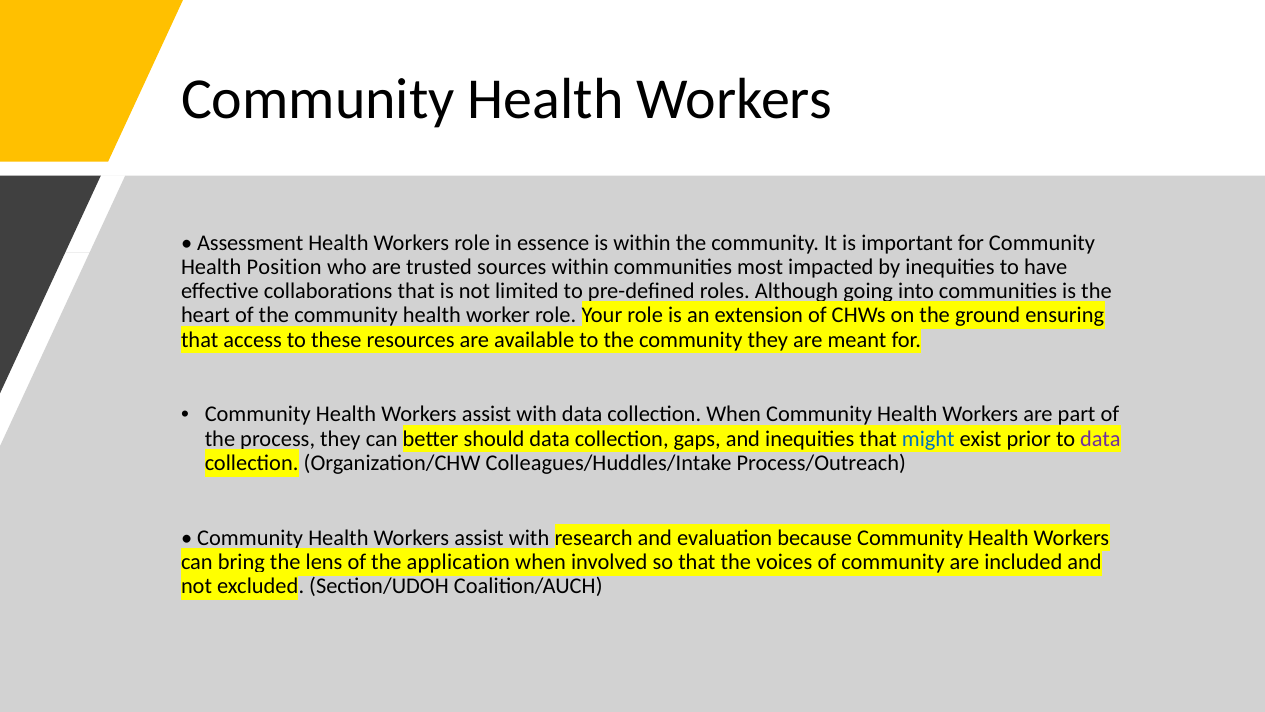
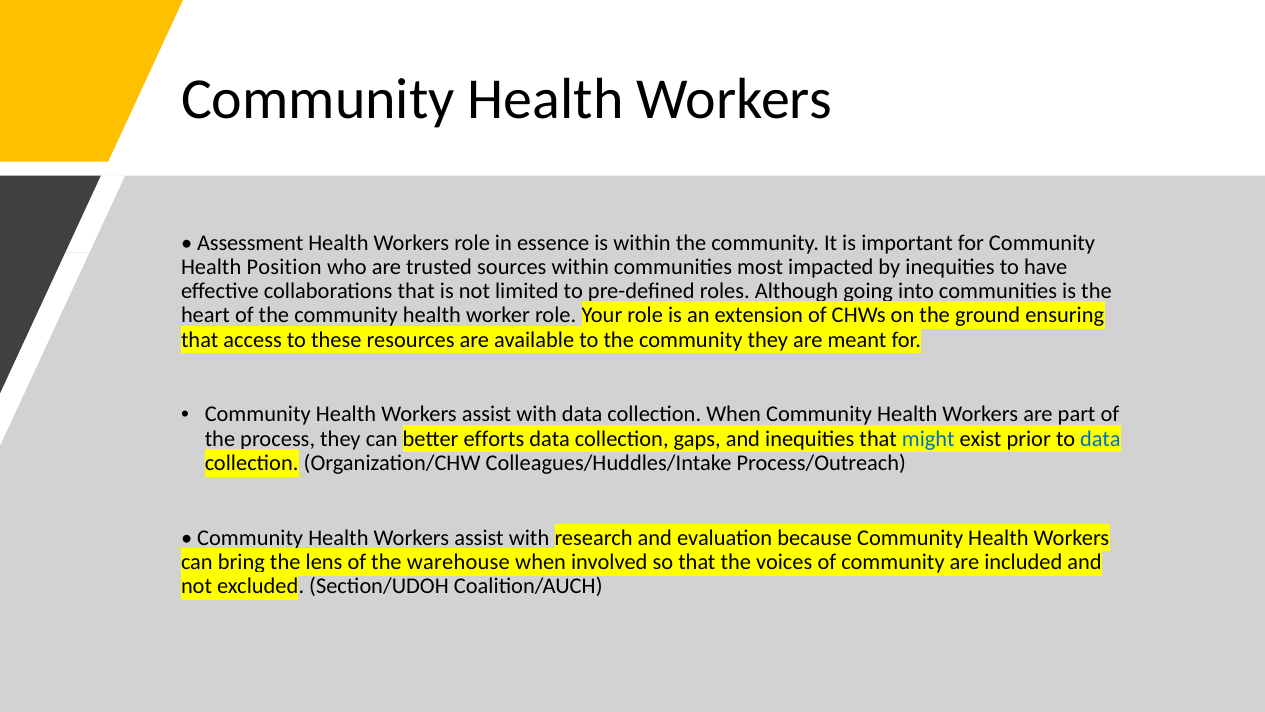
should: should -> efforts (494, 439)
data colour: purple -> blue (1100, 439)
application: application -> warehouse (458, 562)
